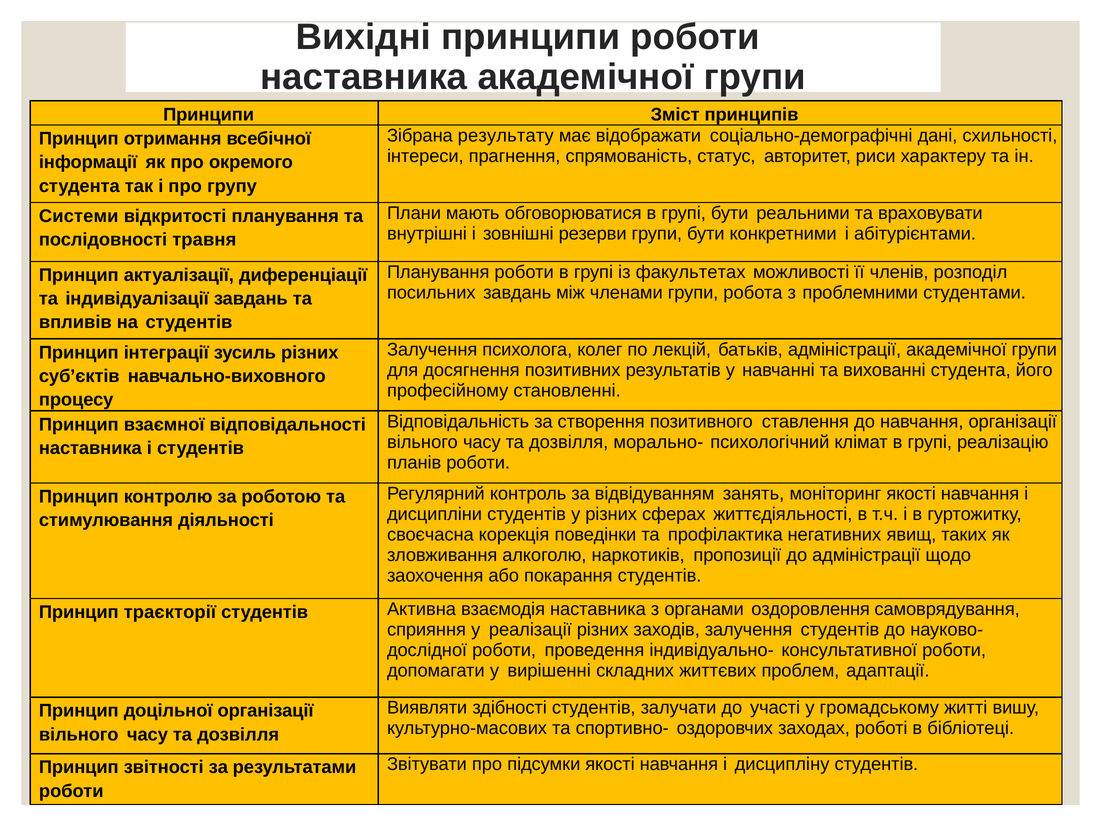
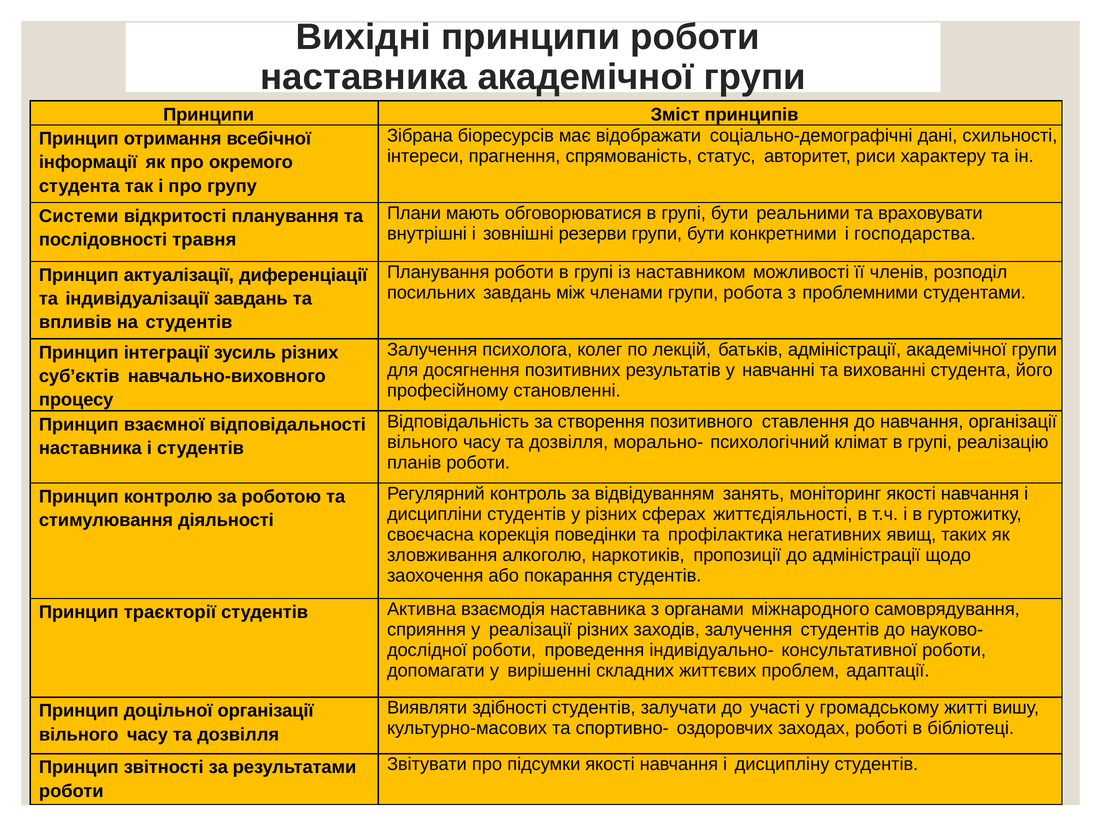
результату: результату -> біоресурсів (506, 136)
абітурієнтами: абітурієнтами -> господарства (915, 234)
факультетах: факультетах -> наставником (691, 272)
оздоровлення: оздоровлення -> міжнародного (810, 609)
